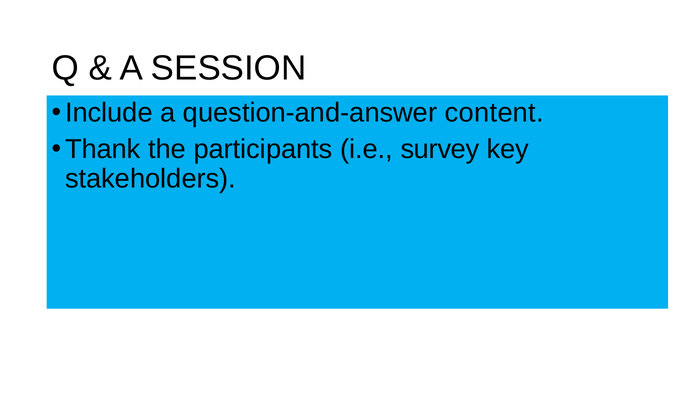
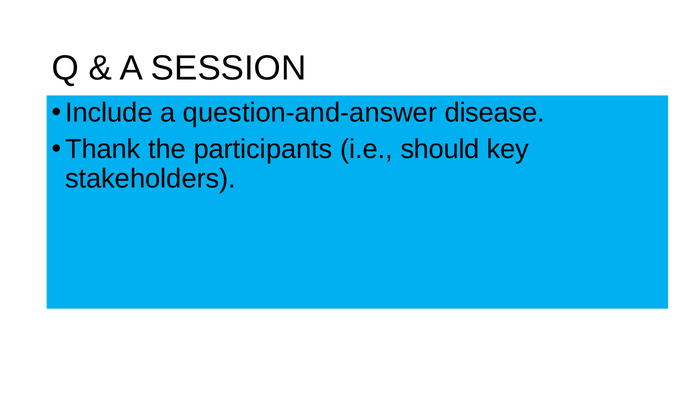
content: content -> disease (495, 113)
survey: survey -> should (440, 149)
